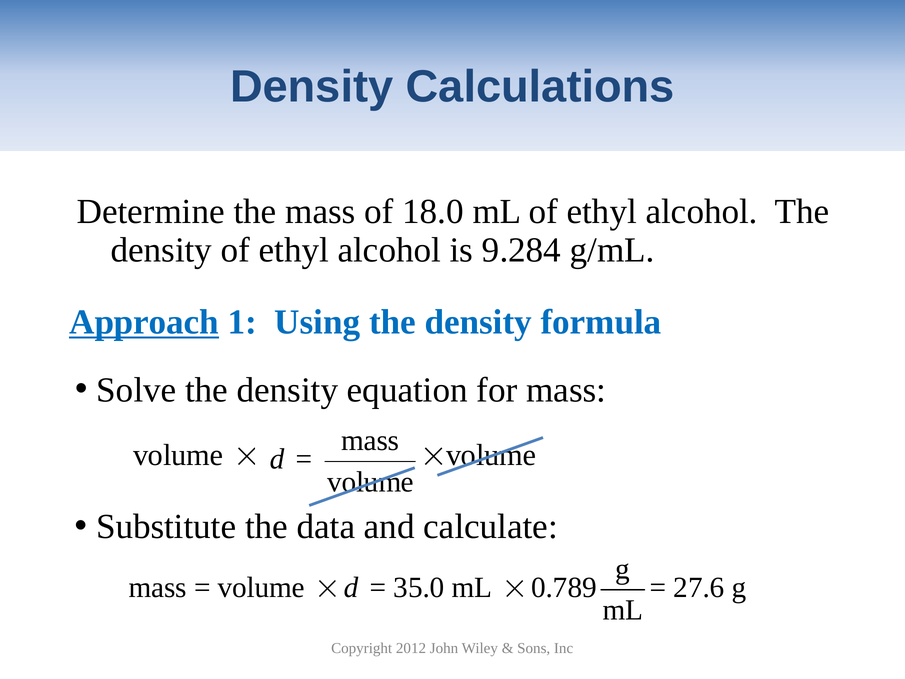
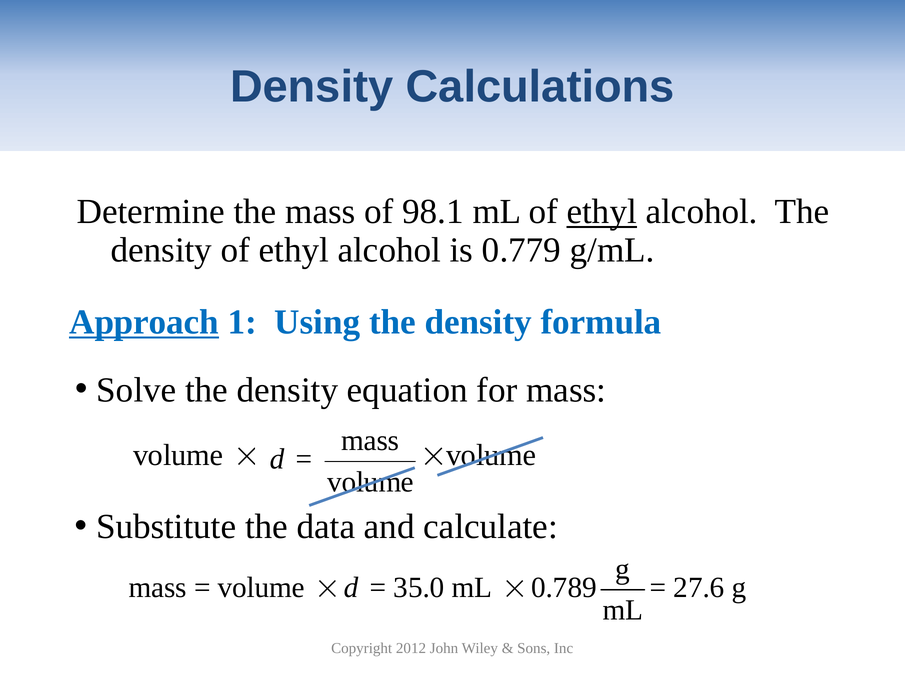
18.0: 18.0 -> 98.1 (433, 212)
ethyl underline: none -> present (602, 212)
9.284: 9.284 -> 0.779 (521, 250)
